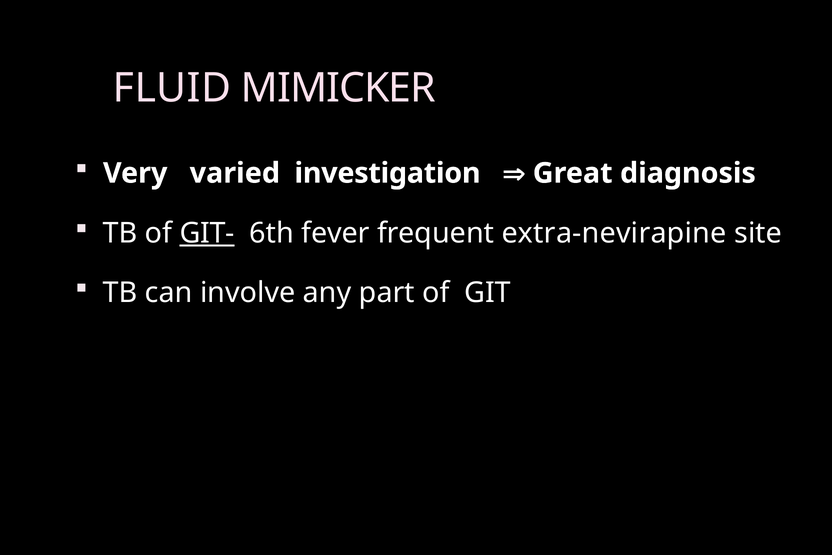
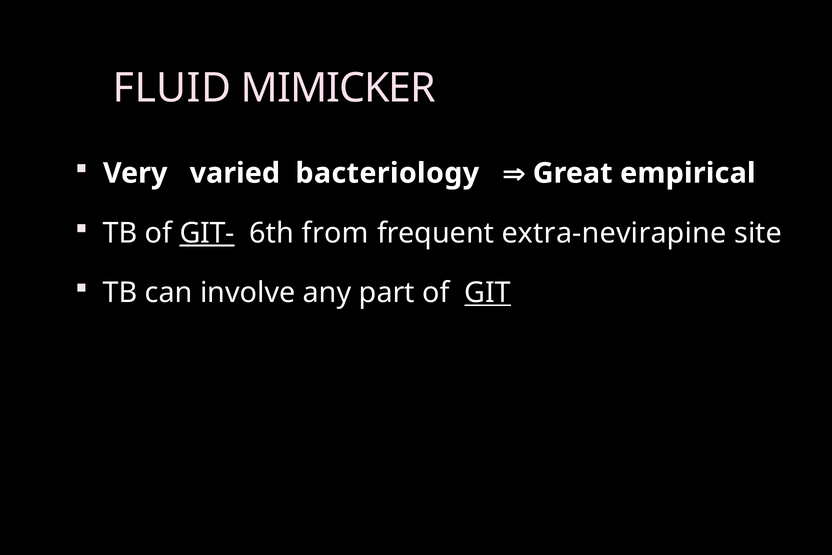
investigation: investigation -> bacteriology (387, 173)
diagnosis: diagnosis -> empirical (688, 173)
fever: fever -> from (335, 233)
GIT underline: none -> present (488, 293)
